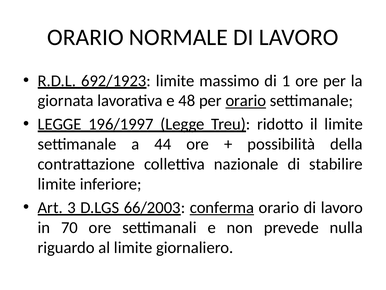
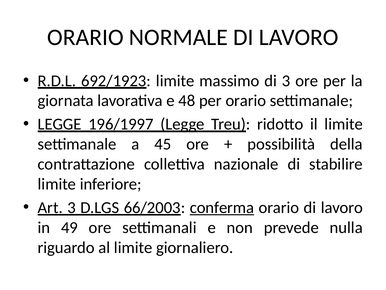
di 1: 1 -> 3 (286, 81)
orario underline: present -> none (246, 101)
44: 44 -> 45 (163, 144)
70: 70 -> 49 (69, 227)
